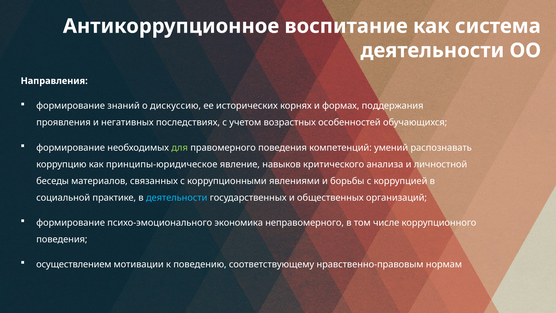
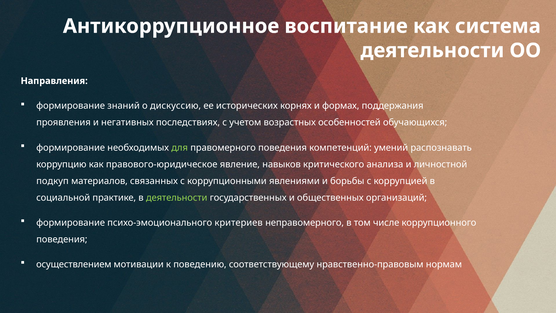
принципы-юридическое: принципы-юридическое -> правового-юридическое (162, 164)
беседы: беседы -> подкуп (52, 181)
деятельности colour: light blue -> light green (177, 197)
экономика: экономика -> критериев (239, 222)
